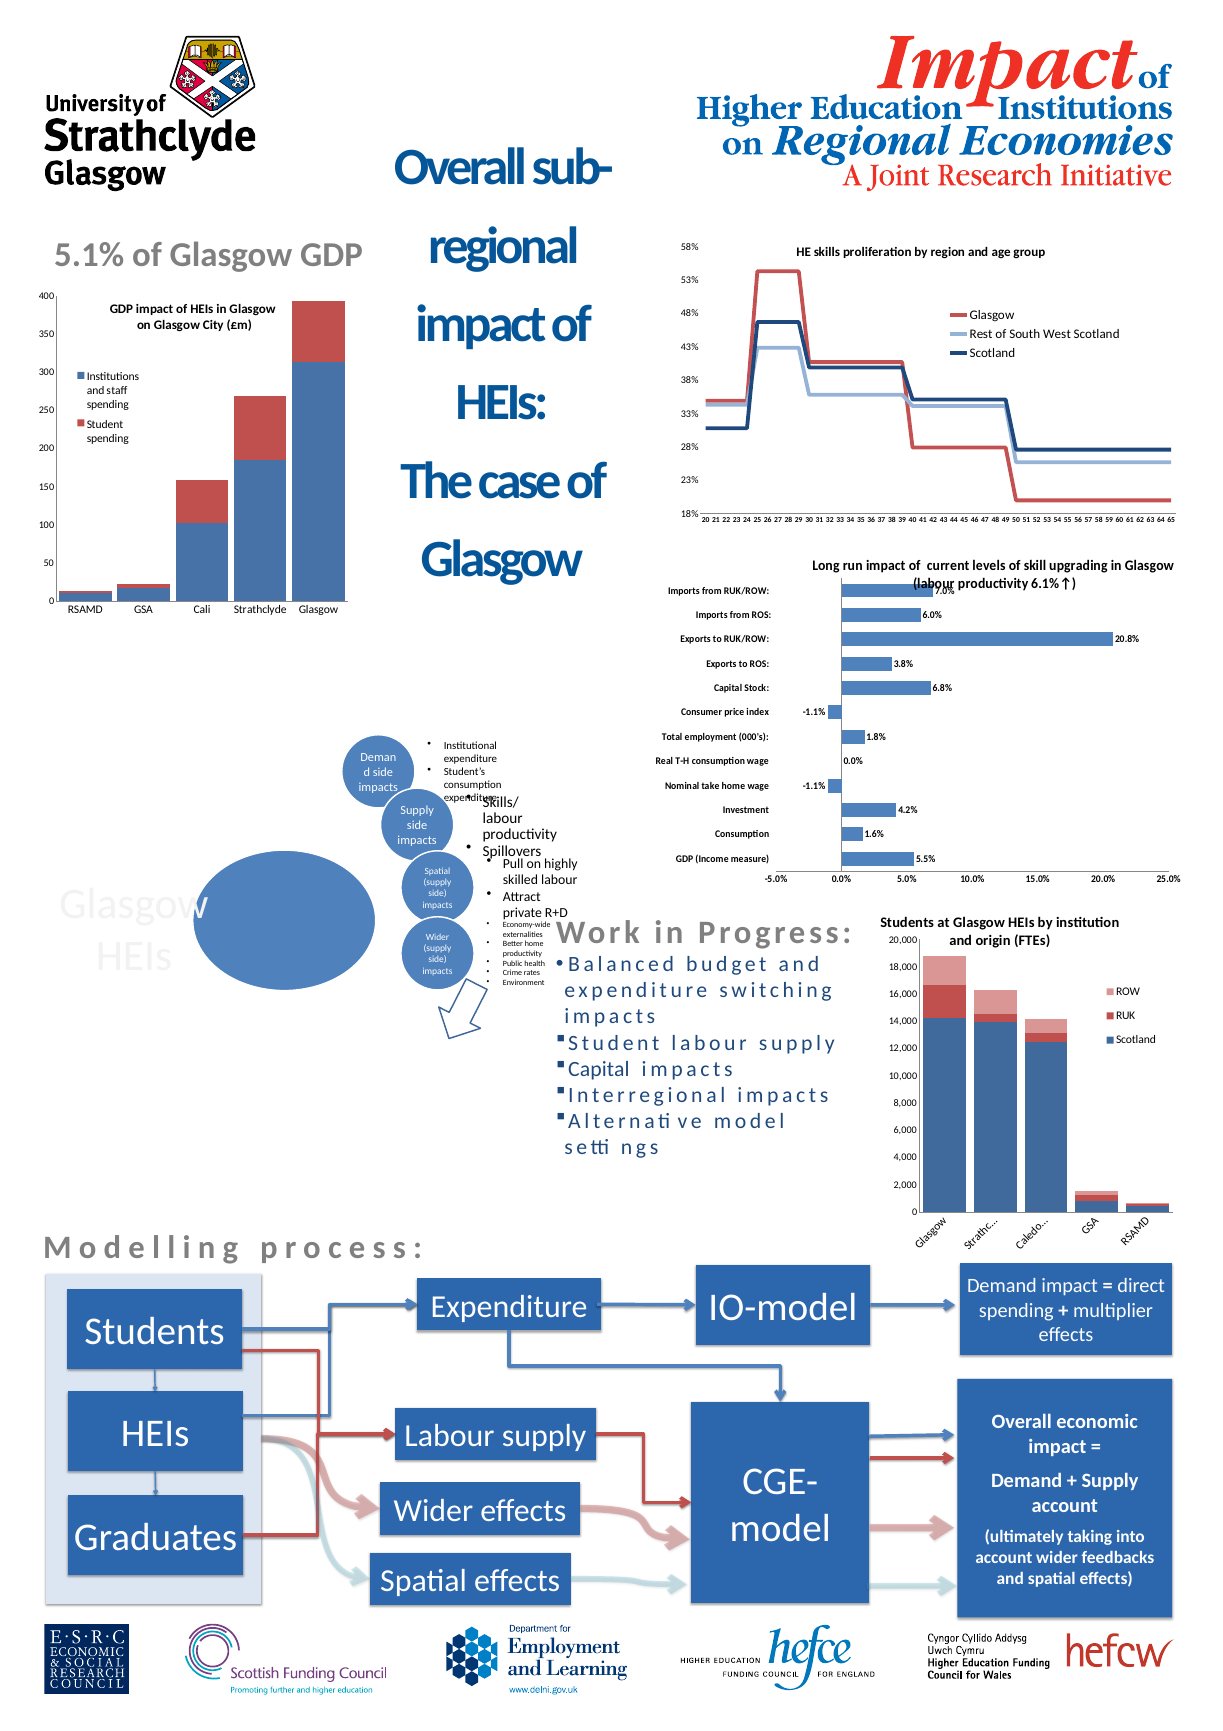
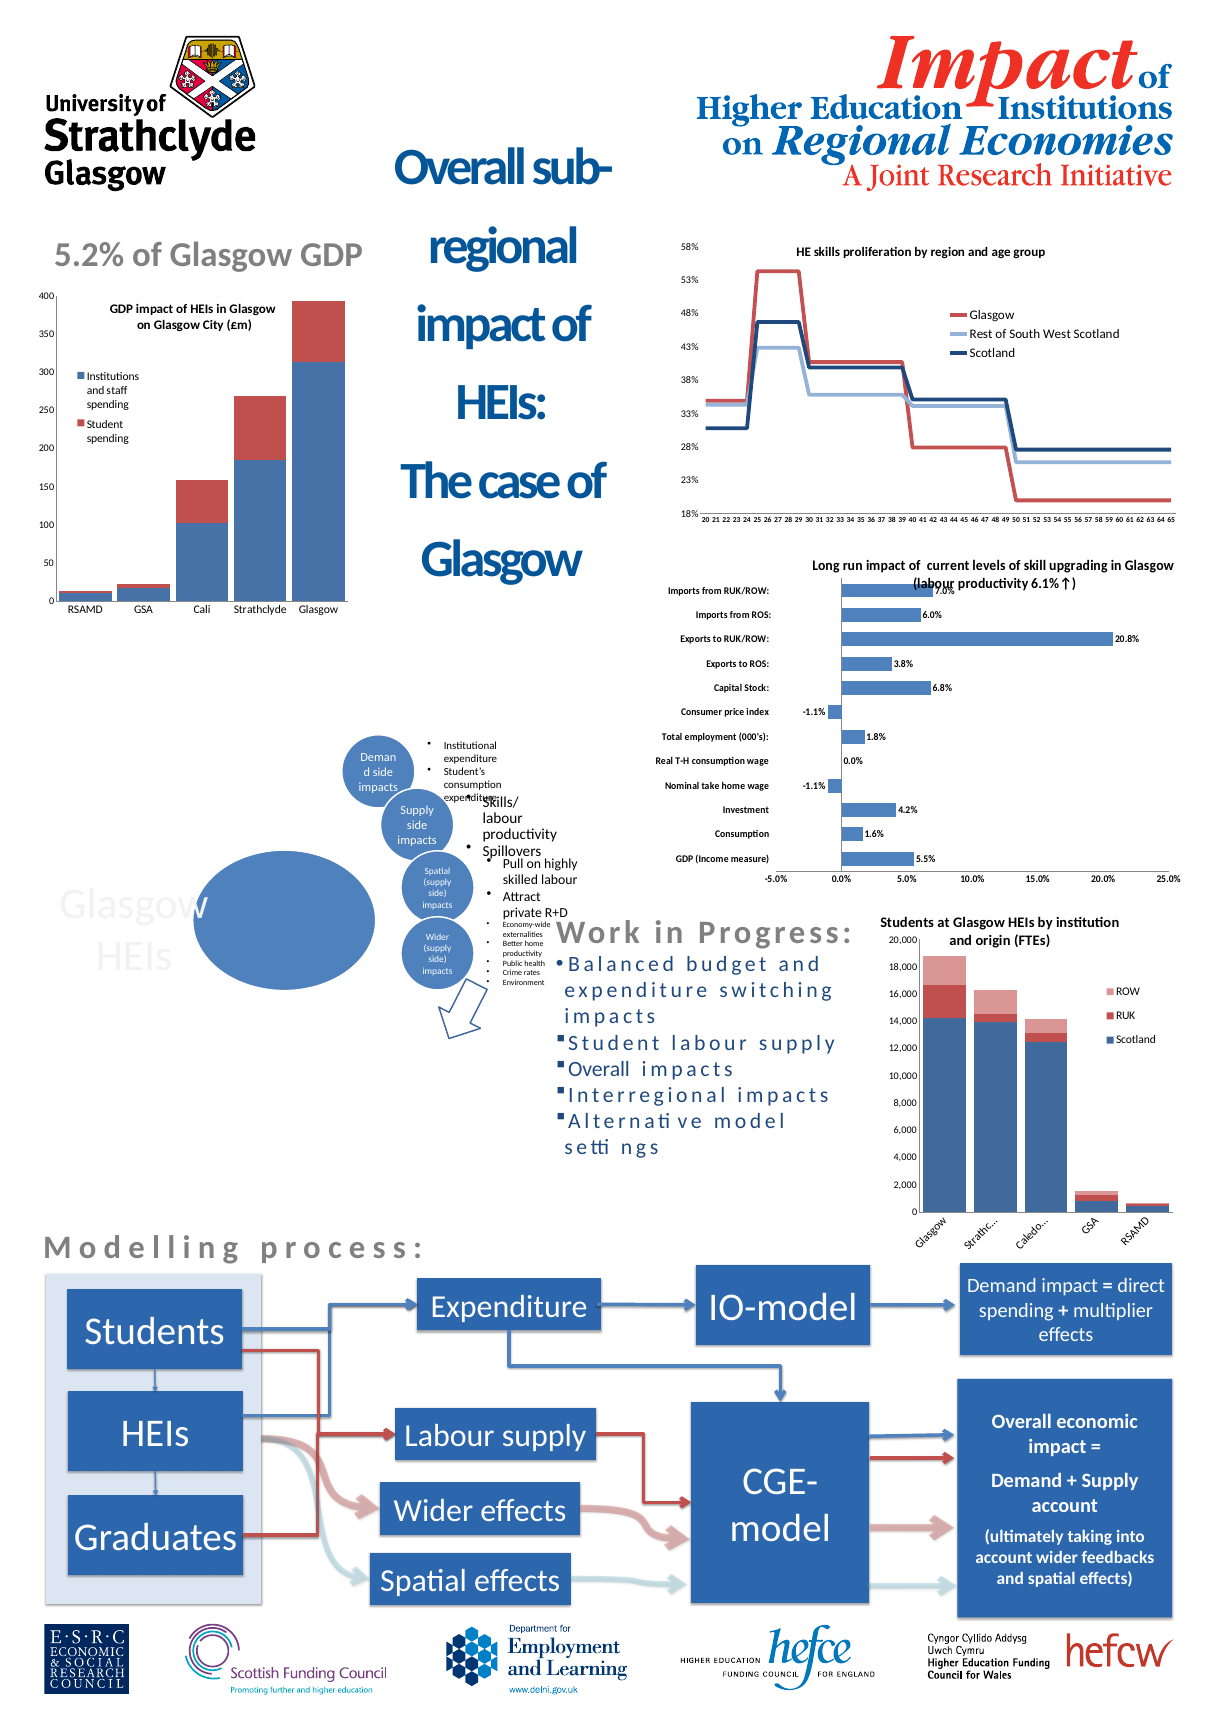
5.1%: 5.1% -> 5.2% (89, 255)
Capital: Capital -> Overall (599, 1069)
